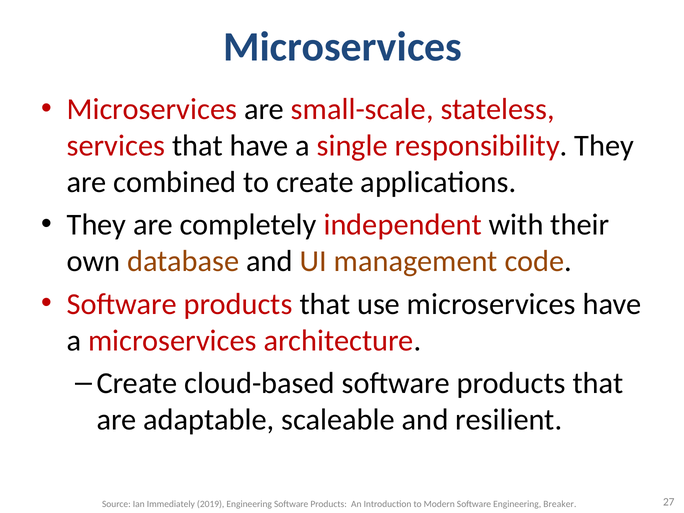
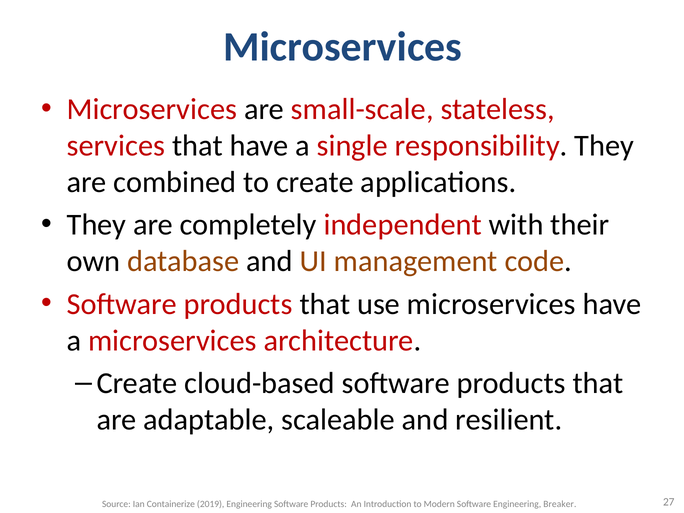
Immediately: Immediately -> Containerize (171, 504)
